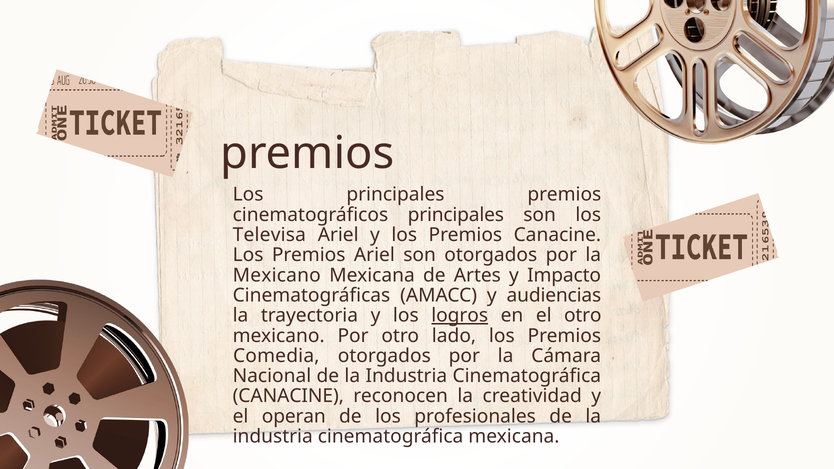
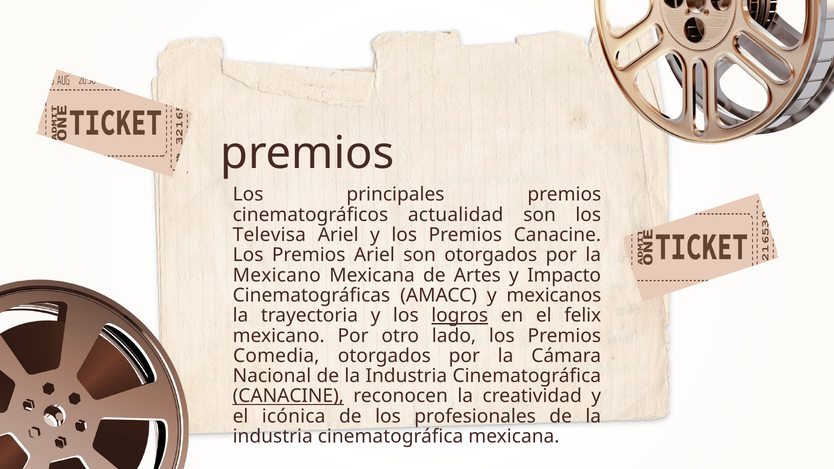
cinematográficos principales: principales -> actualidad (456, 215)
audiencias: audiencias -> mexicanos (554, 295)
el otro: otro -> felix (583, 316)
CANACINE underline: none -> present (288, 396)
operan: operan -> icónica (294, 416)
